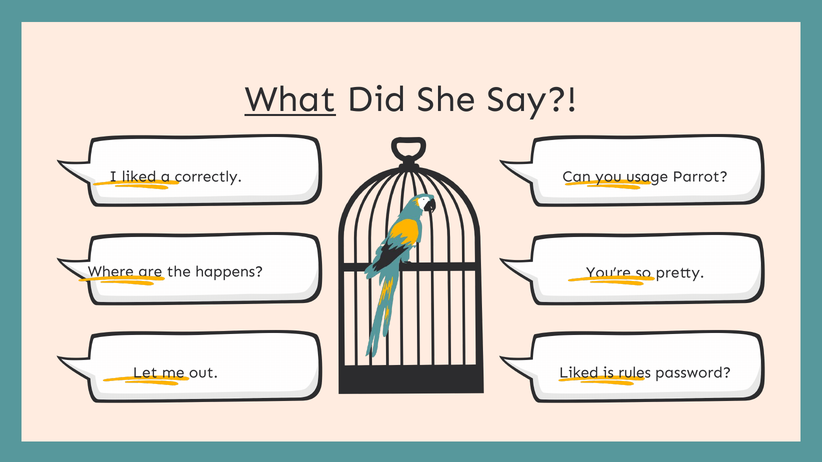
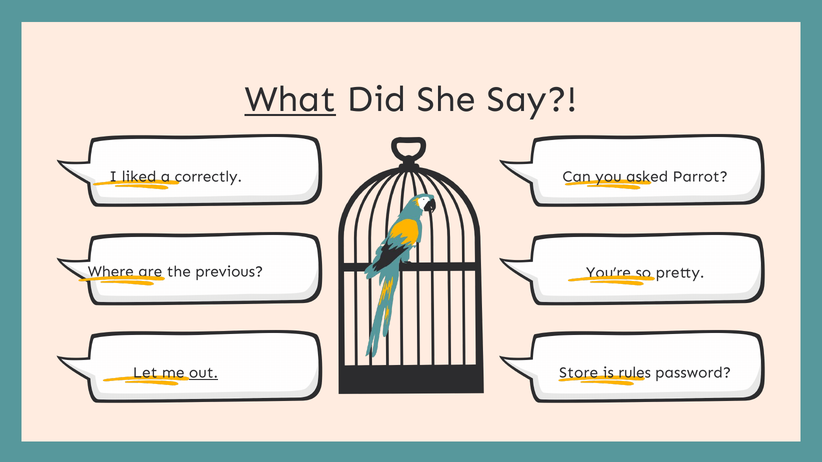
usage: usage -> asked (647, 177)
happens: happens -> previous (229, 272)
out underline: none -> present (204, 373)
Liked: Liked -> Store (579, 373)
